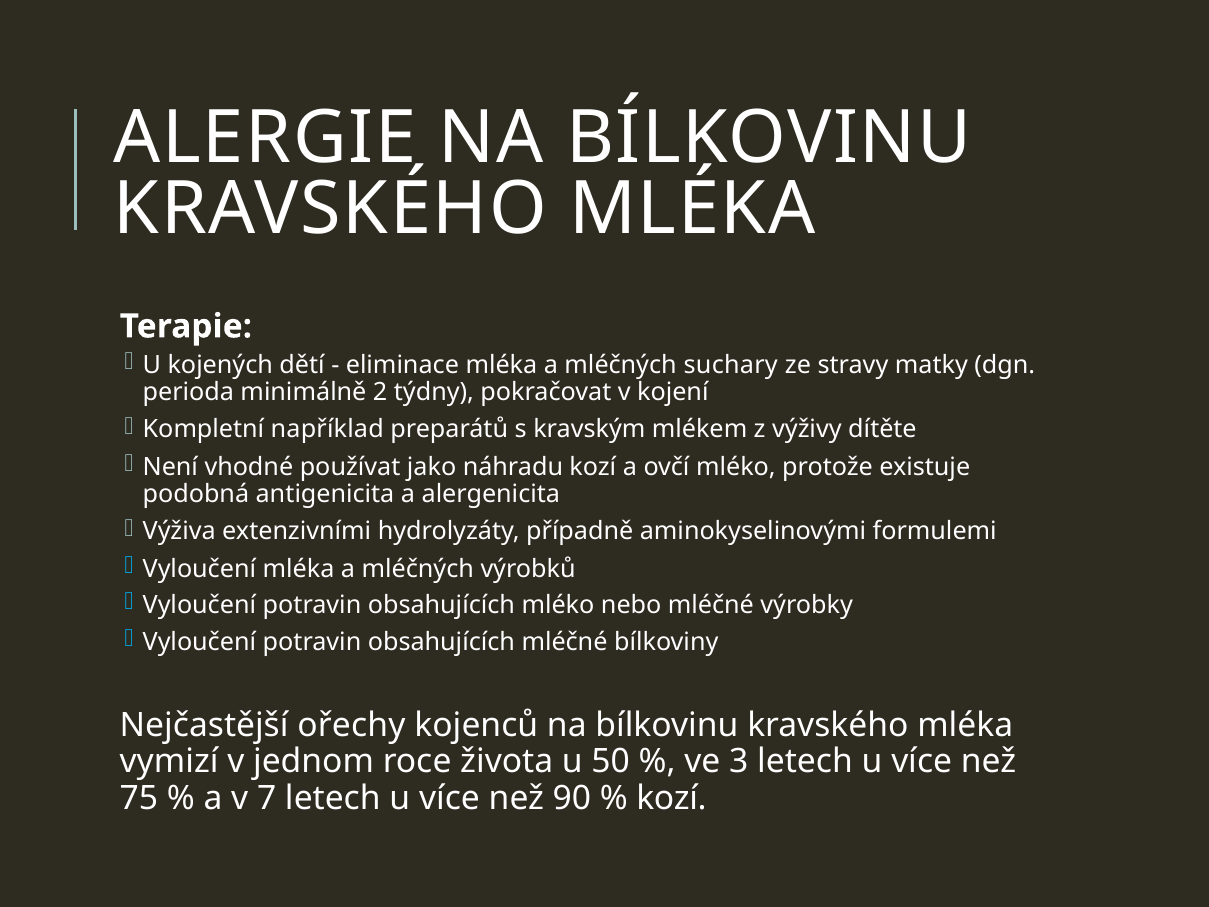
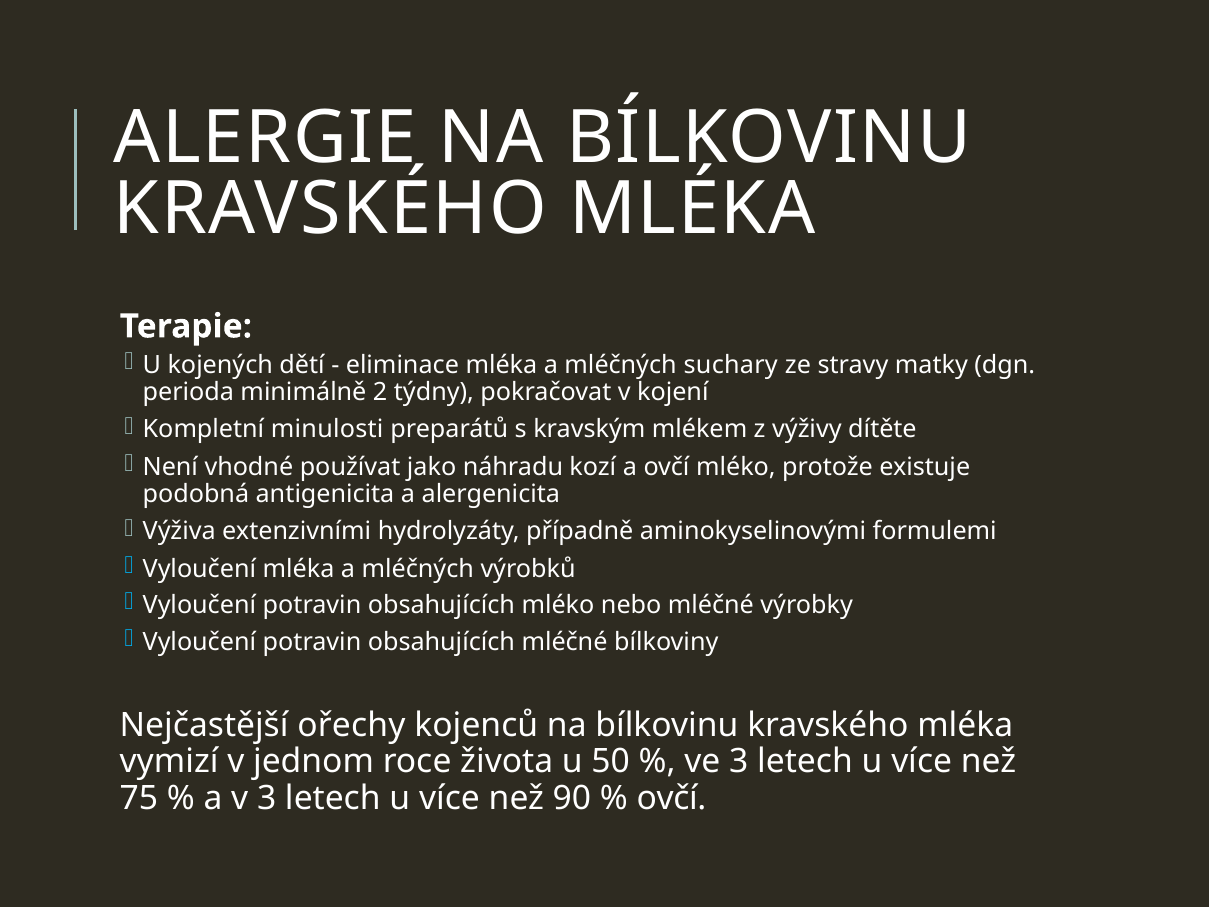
například: například -> minulosti (327, 429)
v 7: 7 -> 3 (267, 798)
kozí: kozí -> ovčí (671, 798)
